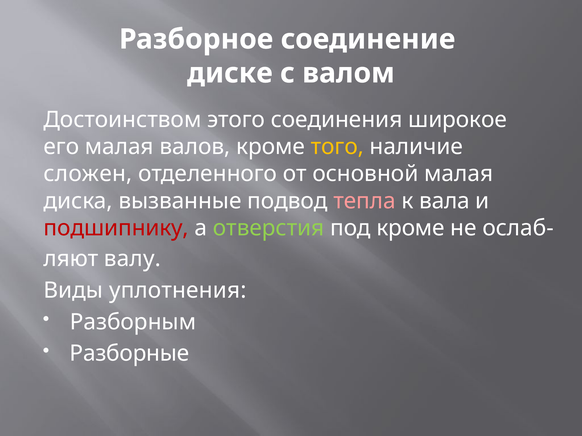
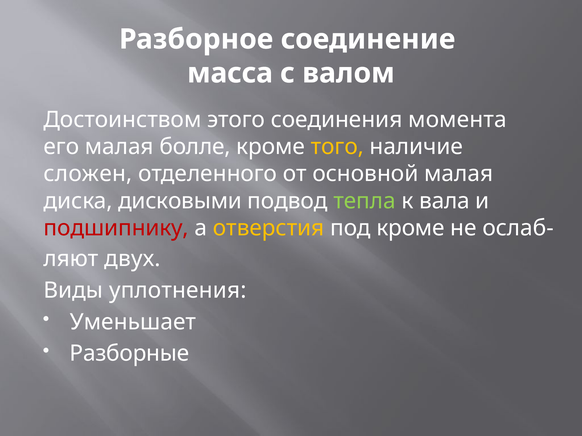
диске: диске -> масса (230, 73)
широкое: широкое -> момента (457, 120)
валов: валов -> болле (195, 147)
вызванные: вызванные -> дисковыми (180, 201)
тепла colour: pink -> light green (365, 201)
отверстия colour: light green -> yellow (269, 228)
валу: валу -> двух (132, 259)
Разборным: Разборным -> Уменьшает (133, 322)
